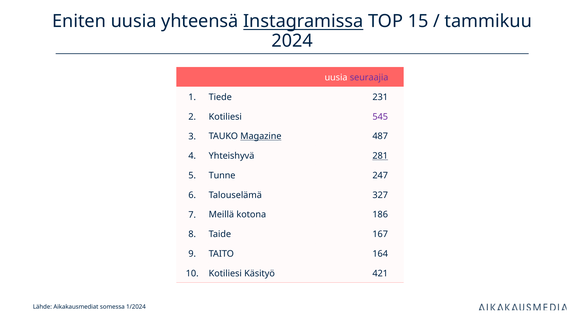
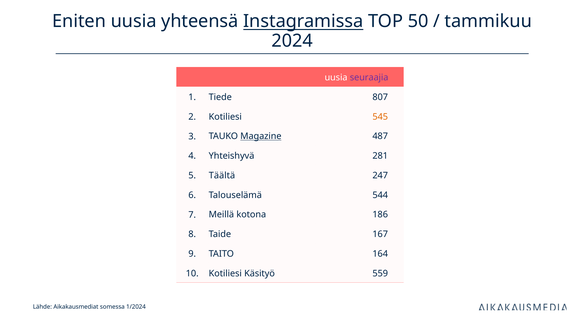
15: 15 -> 50 (418, 21)
231: 231 -> 807 (380, 97)
545 colour: purple -> orange (380, 117)
281 underline: present -> none (380, 156)
Tunne: Tunne -> Täältä (222, 176)
327: 327 -> 544 (380, 195)
421: 421 -> 559 (380, 274)
